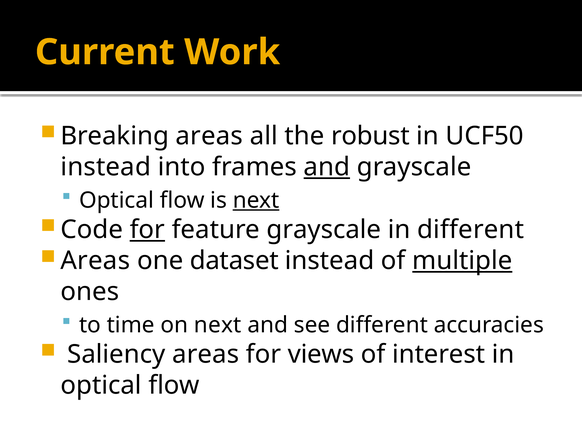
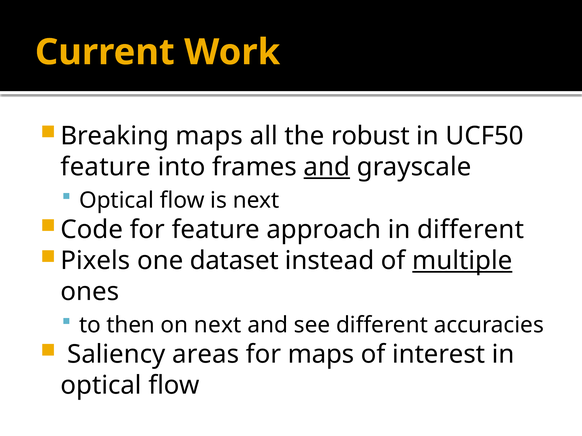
Breaking areas: areas -> maps (209, 136)
instead: instead -> feature (106, 167)
next underline: present -> none (256, 201)
for underline: present -> none (147, 230)
feature grayscale: grayscale -> approach (324, 230)
Areas: Areas -> Pixels (95, 261)
time: time -> then (131, 325)
for views: views -> maps (321, 355)
